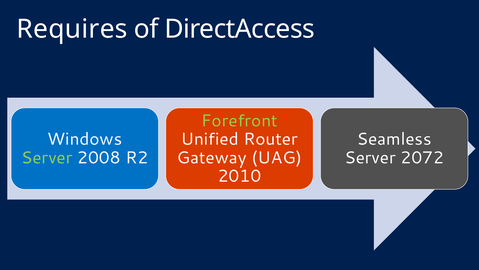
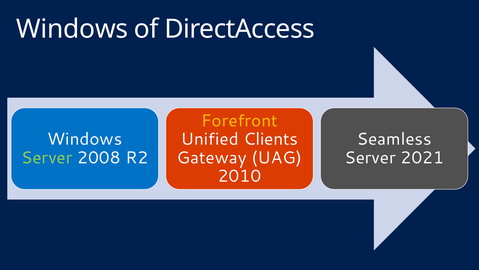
Requires: Requires -> Windows (72, 29)
Forefront colour: light green -> yellow (239, 120)
Router: Router -> Clients (271, 139)
2072: 2072 -> 2021 (422, 157)
